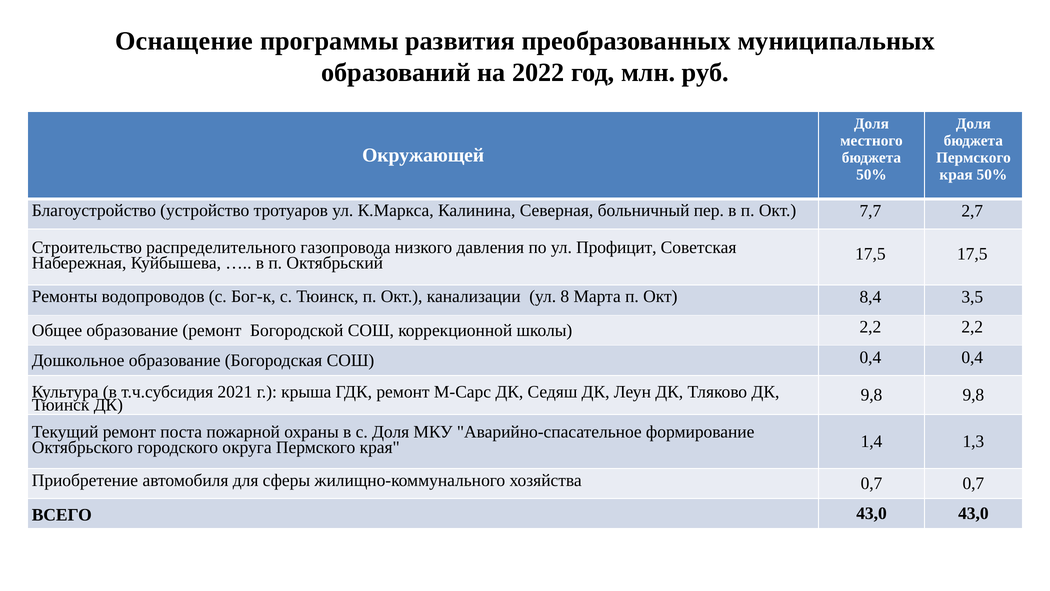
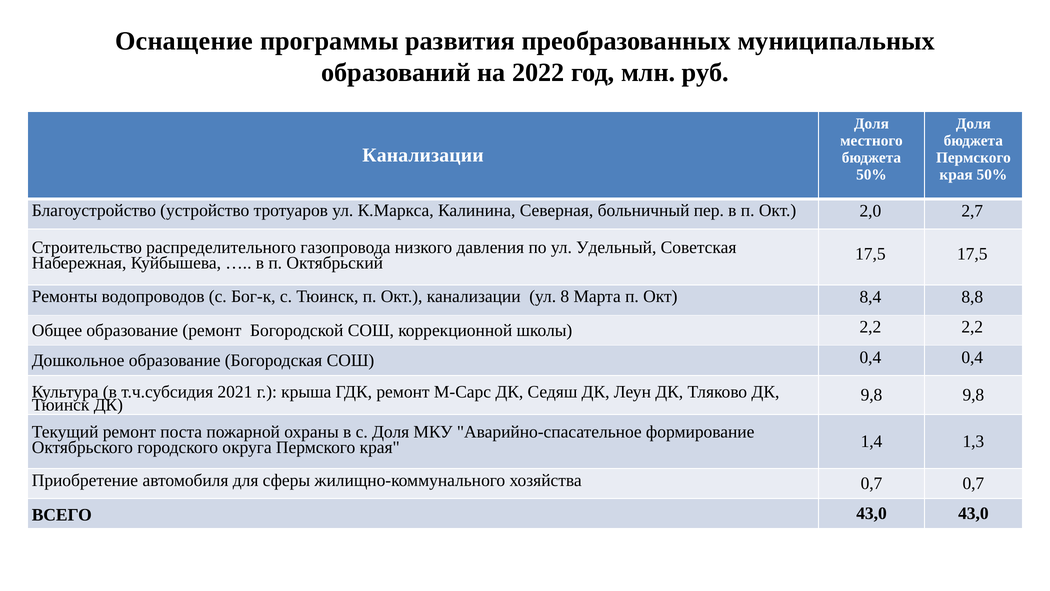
Окружающей: Окружающей -> Канализации (423, 155)
7,7: 7,7 -> 2,0 (870, 211)
Профицит: Профицит -> Удельный (616, 247)
3,5: 3,5 -> 8,8 (972, 297)
